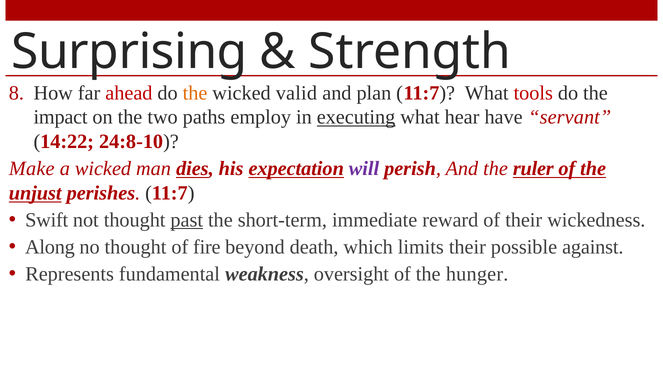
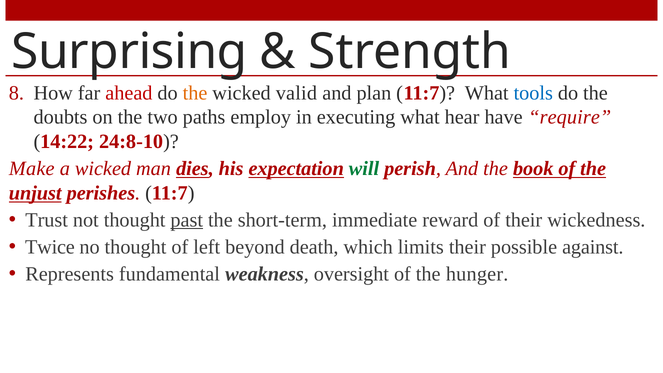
tools colour: red -> blue (533, 93)
impact: impact -> doubts (61, 117)
executing underline: present -> none (356, 117)
servant: servant -> require (570, 117)
will colour: purple -> green (364, 169)
ruler: ruler -> book (533, 169)
Swift: Swift -> Trust (47, 220)
Along: Along -> Twice (50, 247)
fire: fire -> left (207, 247)
